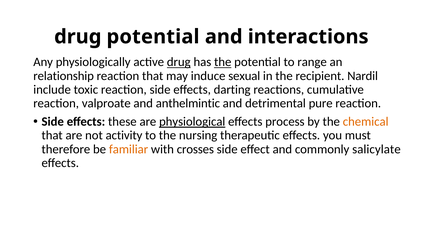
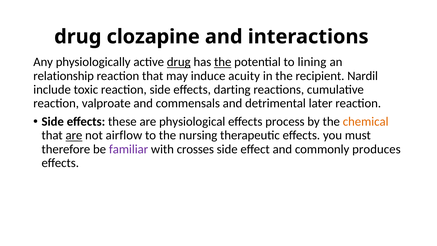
drug potential: potential -> clozapine (153, 37)
range: range -> lining (312, 62)
sexual: sexual -> acuity (244, 76)
anthelmintic: anthelmintic -> commensals (188, 103)
pure: pure -> later (321, 103)
physiological underline: present -> none (192, 122)
are underline: none -> present (74, 135)
activity: activity -> airflow (124, 135)
familiar colour: orange -> purple (129, 149)
salicylate: salicylate -> produces (376, 149)
